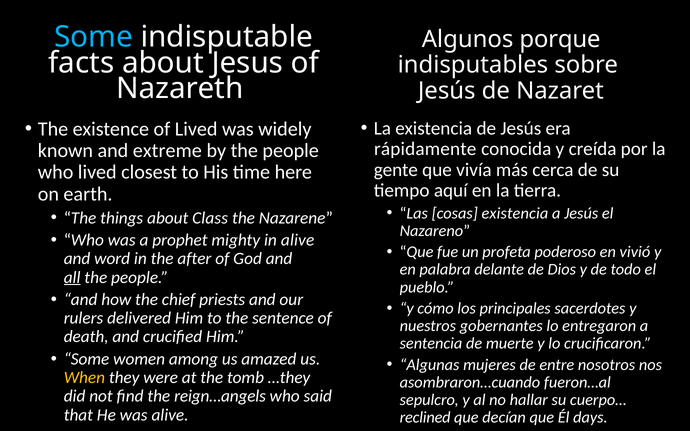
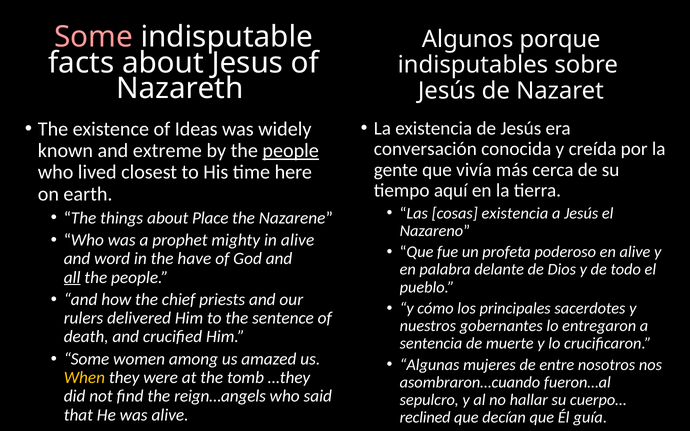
Some colour: light blue -> pink (93, 37)
of Lived: Lived -> Ideas (196, 129)
rápidamente: rápidamente -> conversación (425, 149)
people underline: none -> present (291, 151)
Class: Class -> Place (210, 218)
en vivió: vivió -> alive (635, 252)
after: after -> have (194, 259)
days: days -> guía (590, 418)
